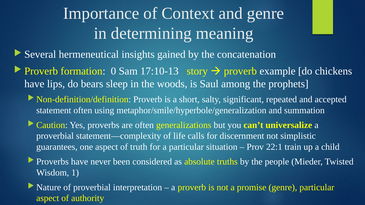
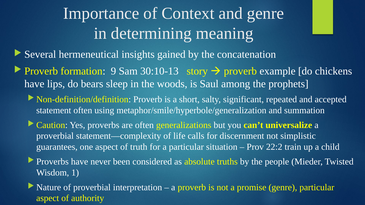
0: 0 -> 9 (113, 71)
17:10-13: 17:10-13 -> 30:10-13 (159, 71)
22:1: 22:1 -> 22:2 (274, 147)
